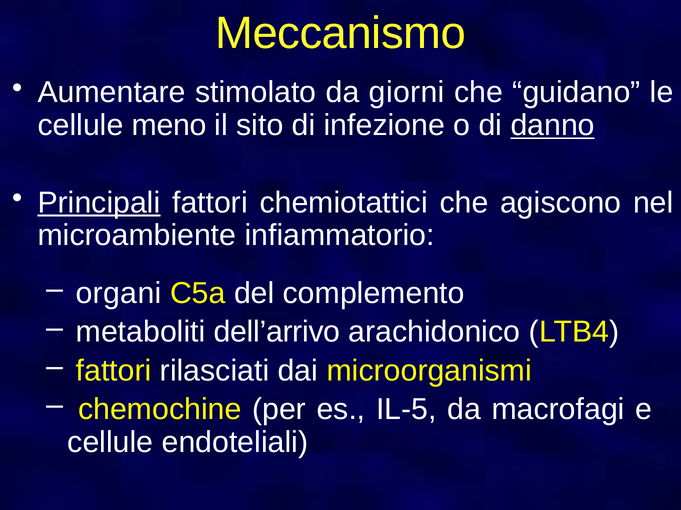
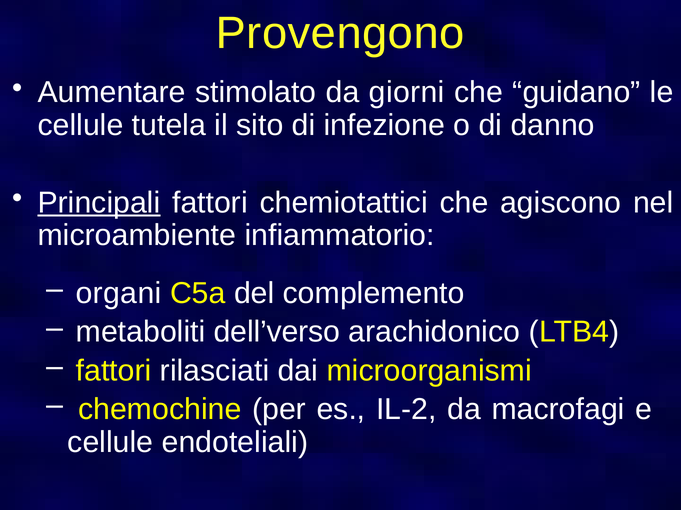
Meccanismo: Meccanismo -> Provengono (340, 33)
meno: meno -> tutela (169, 125)
danno underline: present -> none (553, 125)
dell’arrivo: dell’arrivo -> dell’verso (277, 332)
IL-5: IL-5 -> IL-2 (406, 410)
